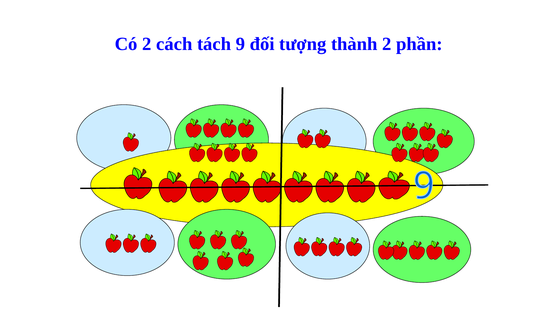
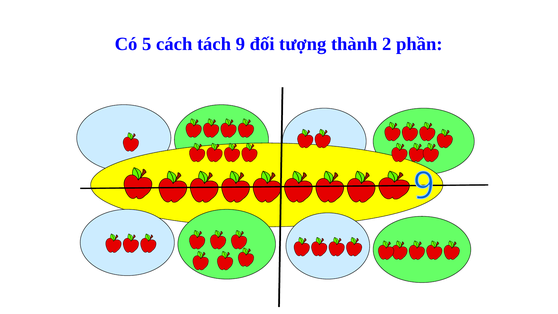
Có 2: 2 -> 5 (147, 44)
